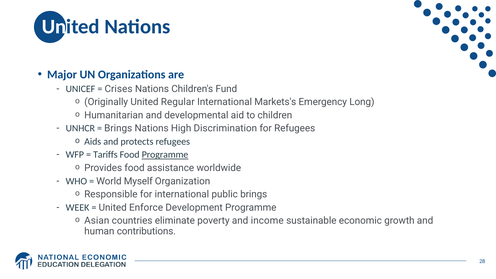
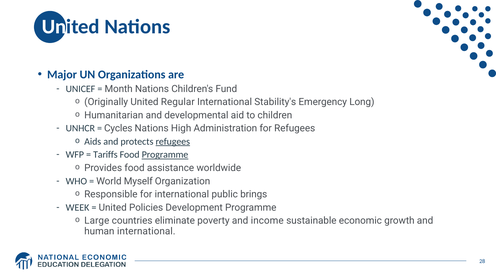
Crises: Crises -> Month (119, 89)
Markets's: Markets's -> Stability's (275, 102)
Brings: Brings -> Cycles (118, 128)
Discrimination: Discrimination -> Administration (225, 128)
refugees underline: none -> present (173, 142)
Enforce: Enforce -> Policies (146, 207)
Asian: Asian -> Large (97, 221)
human contributions: contributions -> international (146, 231)
